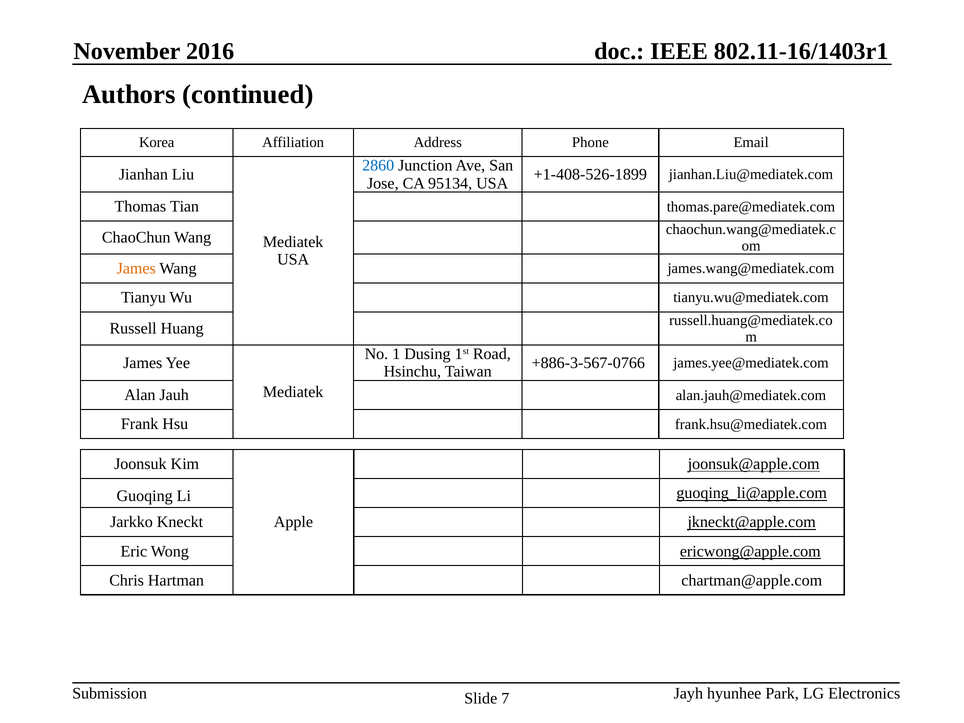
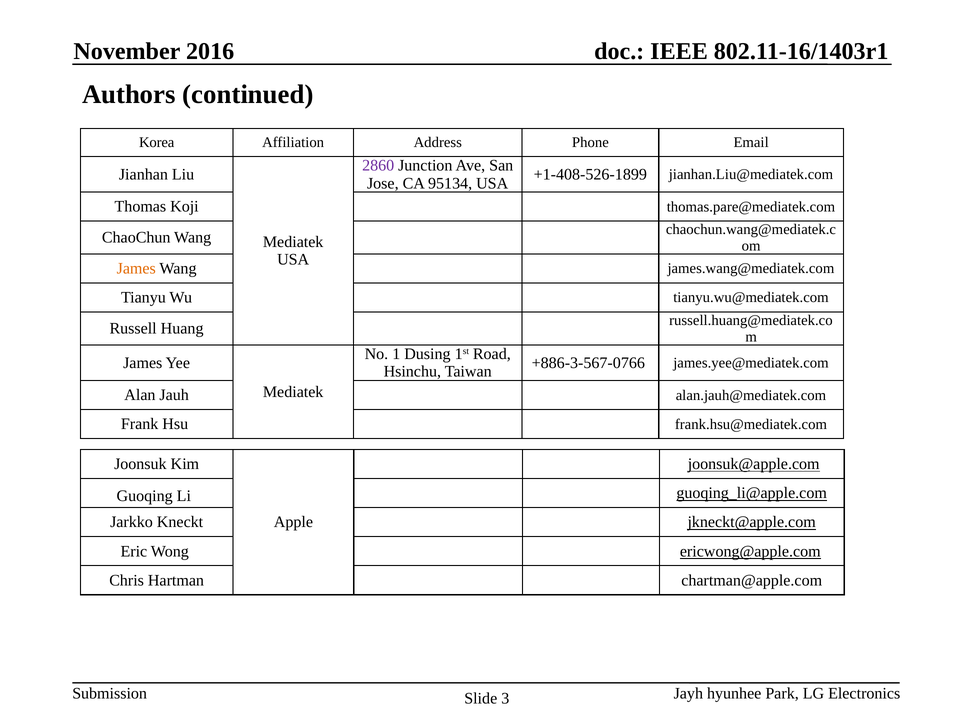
2860 colour: blue -> purple (378, 165)
Tian: Tian -> Koji (184, 207)
7: 7 -> 3 (505, 698)
